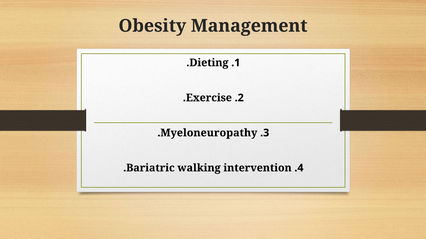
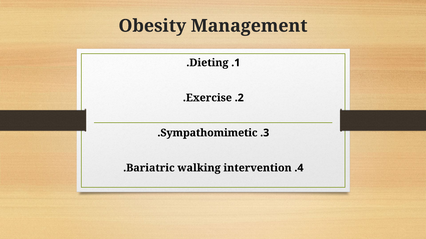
Myeloneuropathy: Myeloneuropathy -> Sympathomimetic (209, 133)
